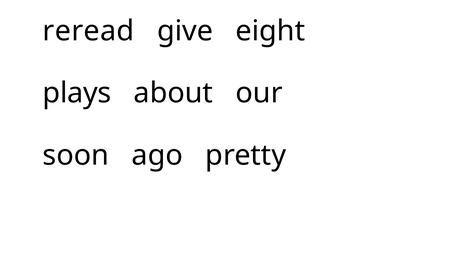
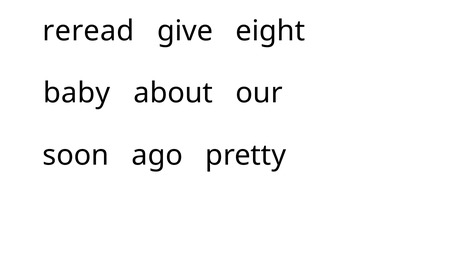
plays: plays -> baby (77, 93)
